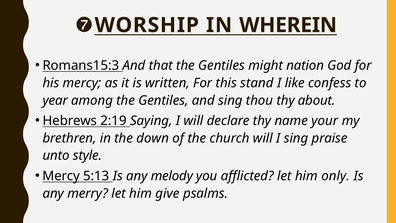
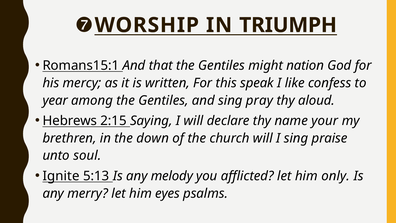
WHEREIN: WHEREIN -> TRIUMPH (288, 25)
Romans15:3: Romans15:3 -> Romans15:1 (81, 65)
stand: stand -> speak (257, 83)
thou: thou -> pray (259, 100)
about: about -> aloud (316, 100)
2:19: 2:19 -> 2:15 (113, 121)
style: style -> soul (87, 155)
Mercy: Mercy -> Ignite (61, 176)
give: give -> eyes (168, 193)
